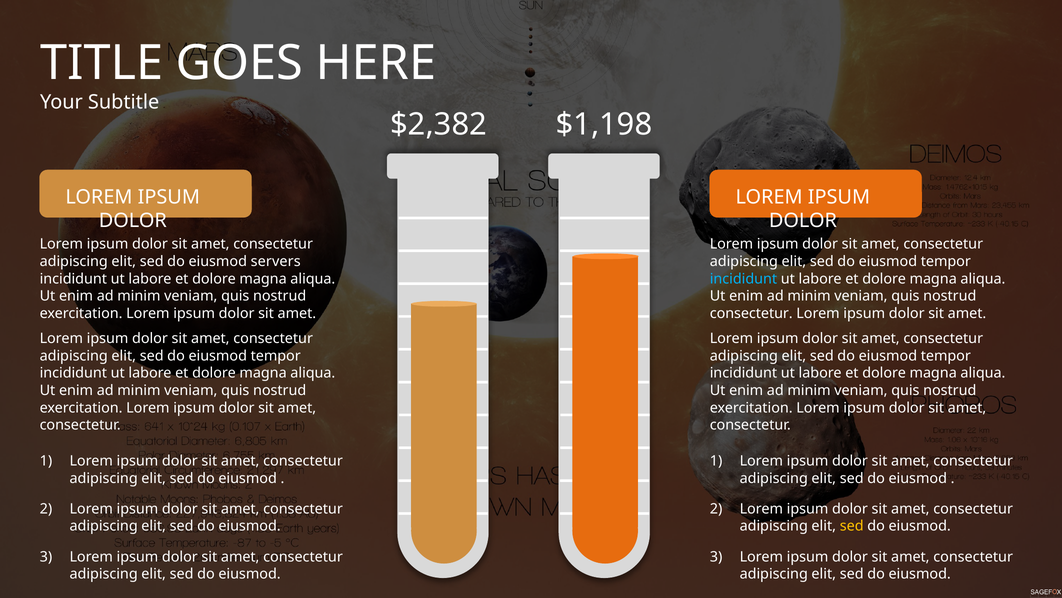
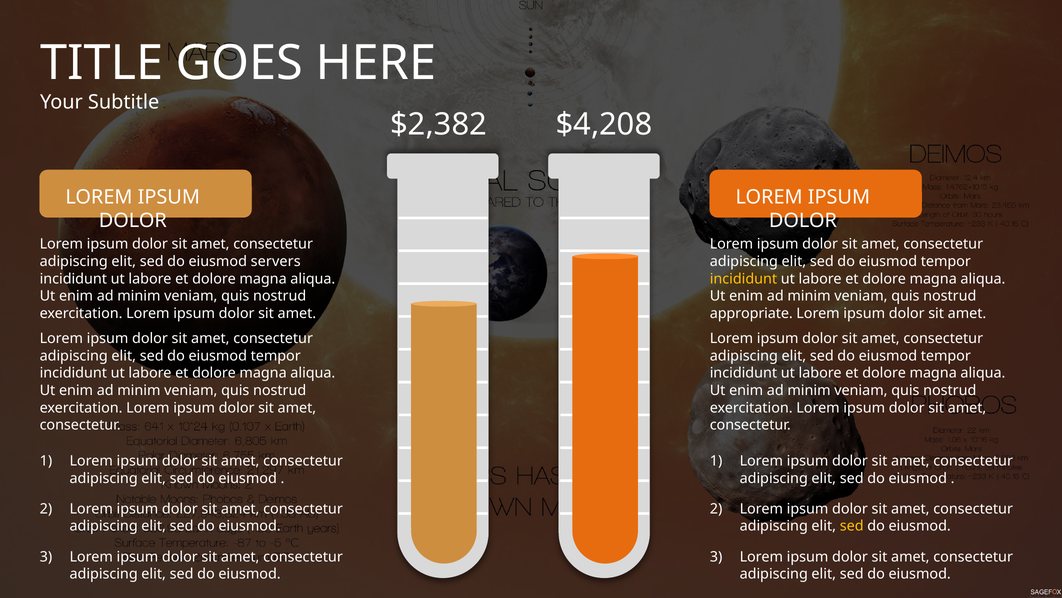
$1,198: $1,198 -> $4,208 (604, 124)
incididunt colour: light blue -> yellow (743, 278)
consectetur: consectetur -> appropriate (751, 313)
